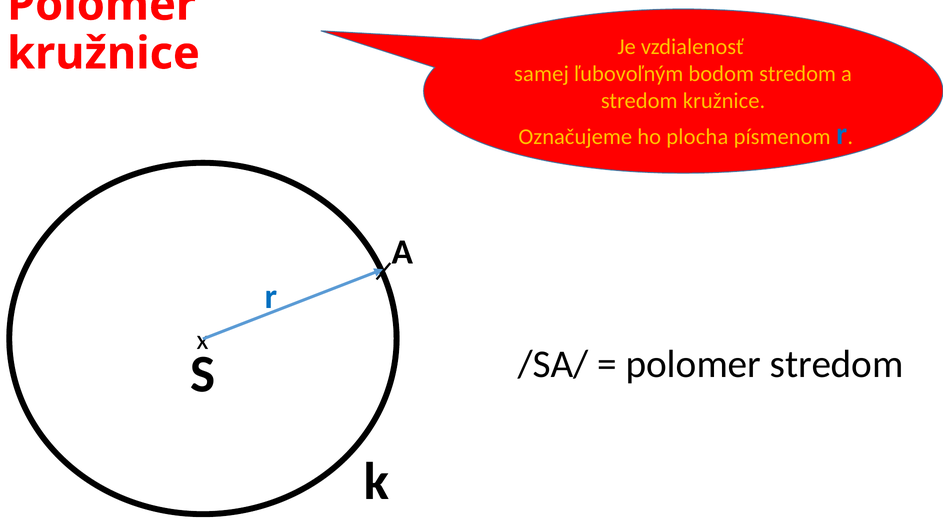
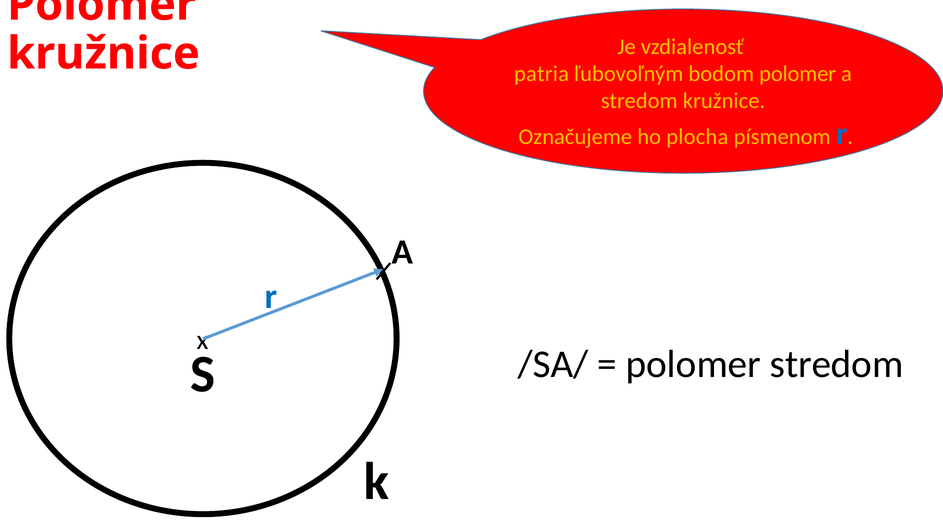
samej: samej -> patria (541, 74)
bodom stredom: stredom -> polomer (798, 74)
